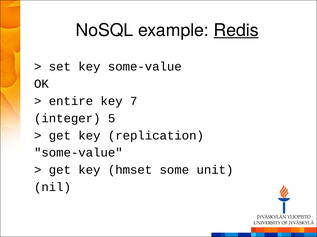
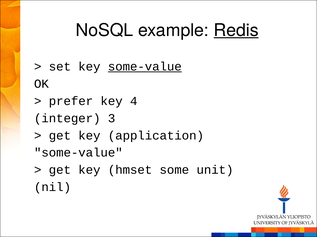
some-value underline: none -> present (145, 67)
entire: entire -> prefer (71, 101)
7: 7 -> 4 (134, 101)
5: 5 -> 3 (112, 119)
replication: replication -> application (156, 136)
